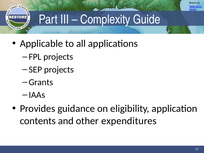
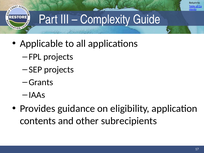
expenditures: expenditures -> subrecipients (129, 121)
